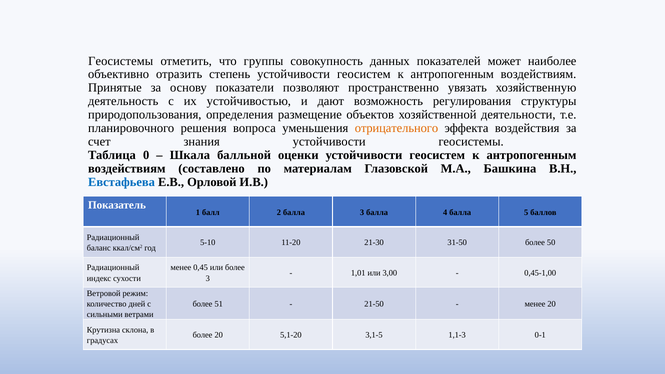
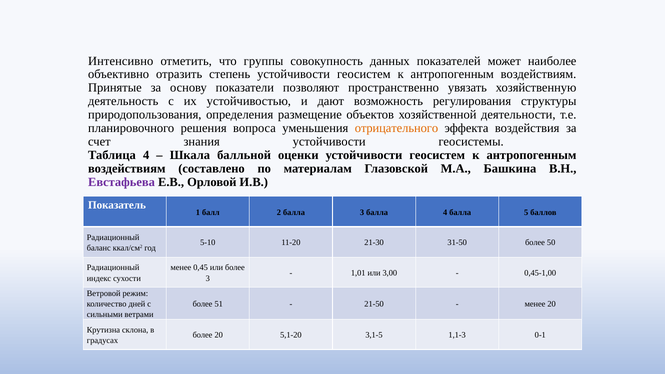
Геосистемы: Геосистемы -> Интенсивно (121, 61)
Таблица 0: 0 -> 4 (146, 155)
Евстафьева colour: blue -> purple (122, 182)
